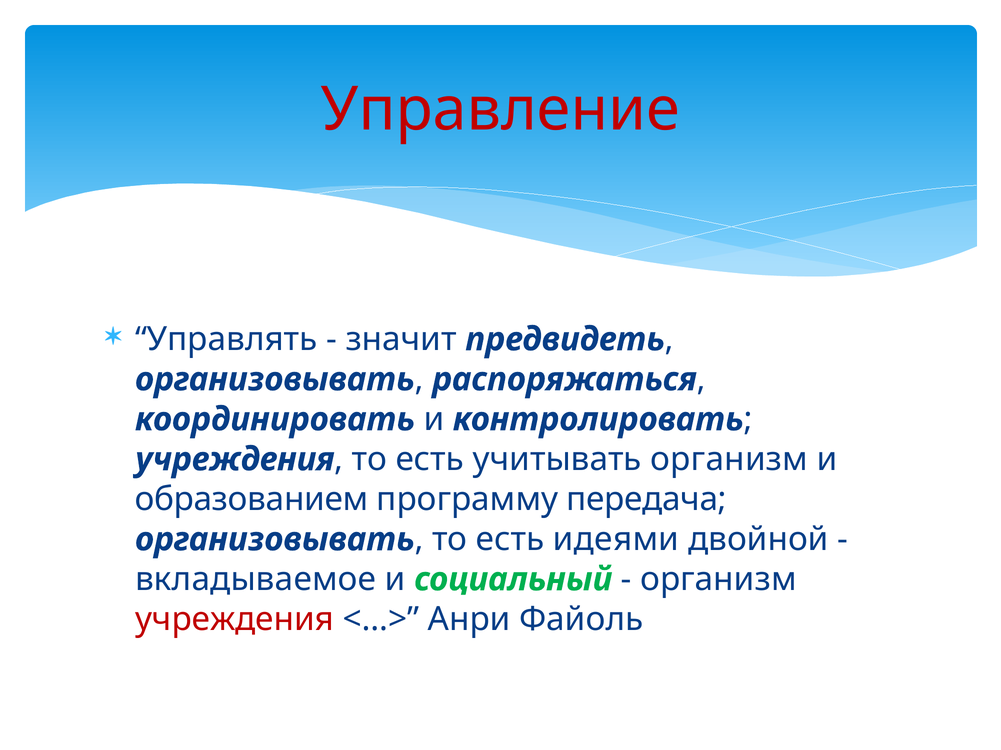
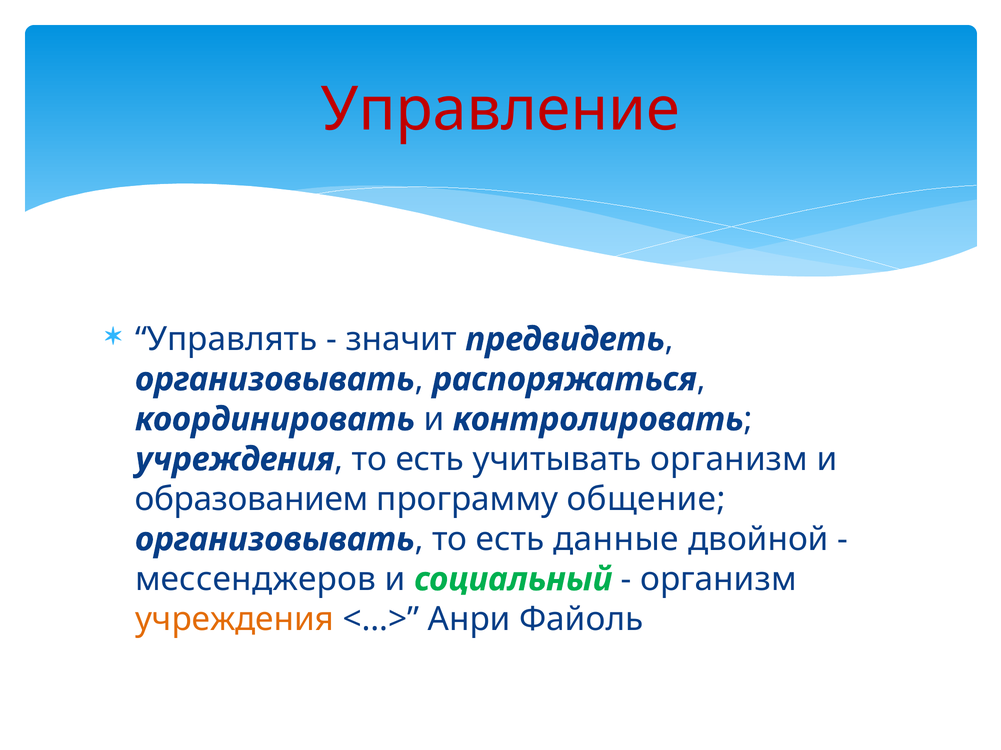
передача: передача -> общение (646, 500)
идеями: идеями -> данные (616, 540)
вкладываемое: вкладываемое -> мессенджеров (256, 580)
учреждения colour: red -> orange (235, 620)
